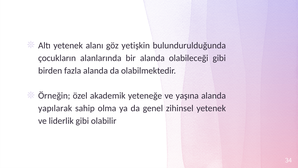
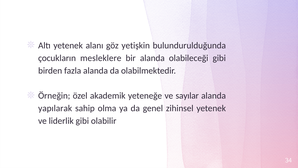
alanlarında: alanlarında -> mesleklere (101, 58)
yaşına: yaşına -> sayılar (187, 96)
